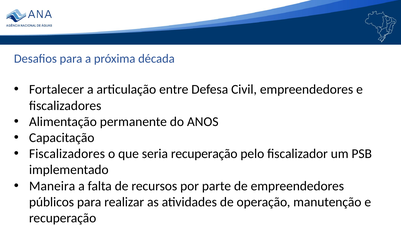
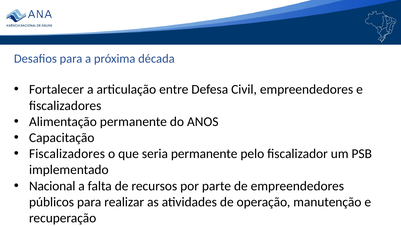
seria recuperação: recuperação -> permanente (204, 154)
Maneira: Maneira -> Nacional (52, 186)
